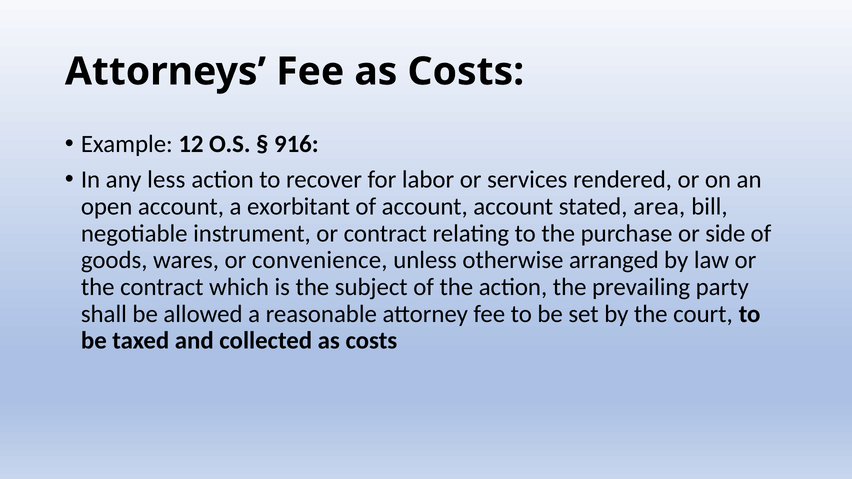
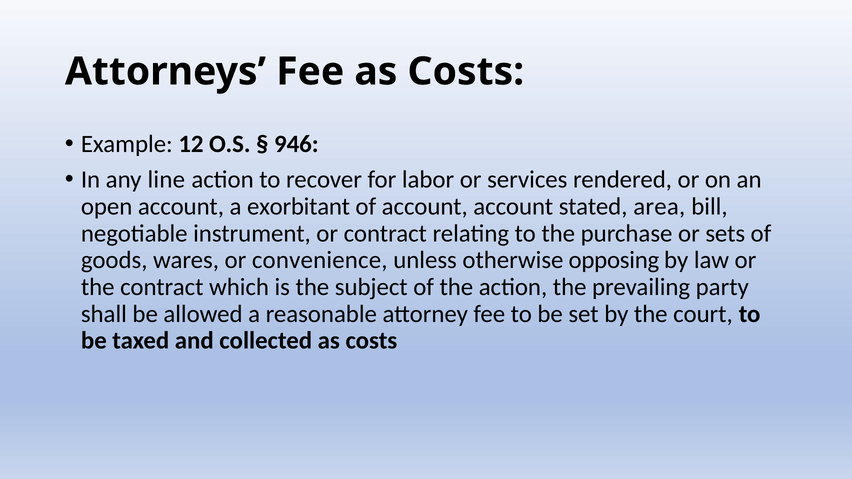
916: 916 -> 946 (296, 144)
less: less -> line (166, 180)
side: side -> sets (725, 233)
arranged: arranged -> opposing (614, 260)
